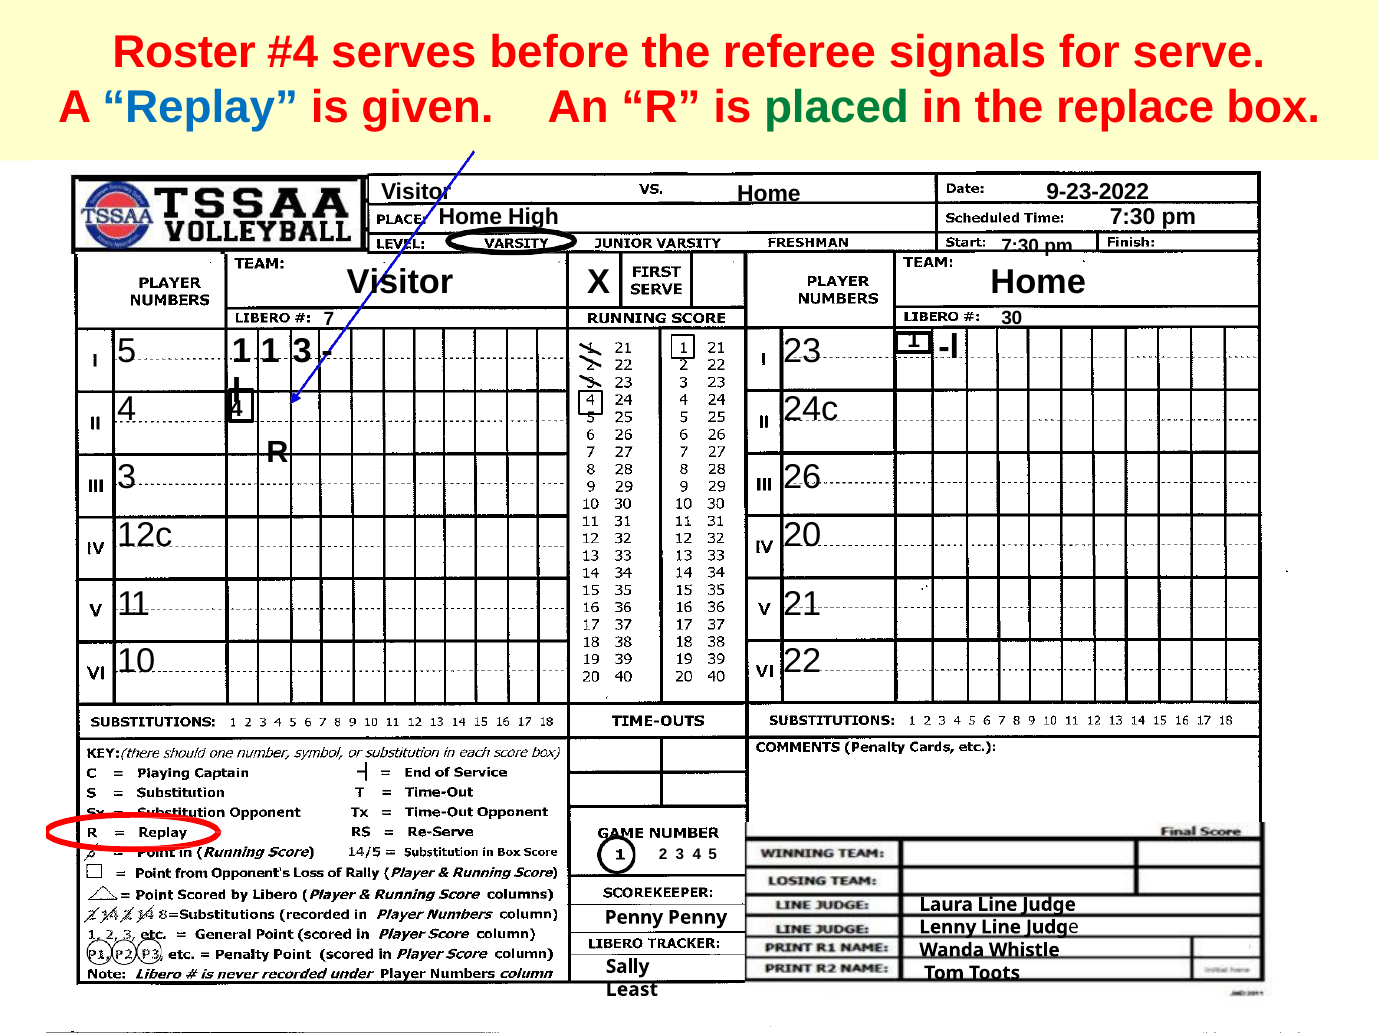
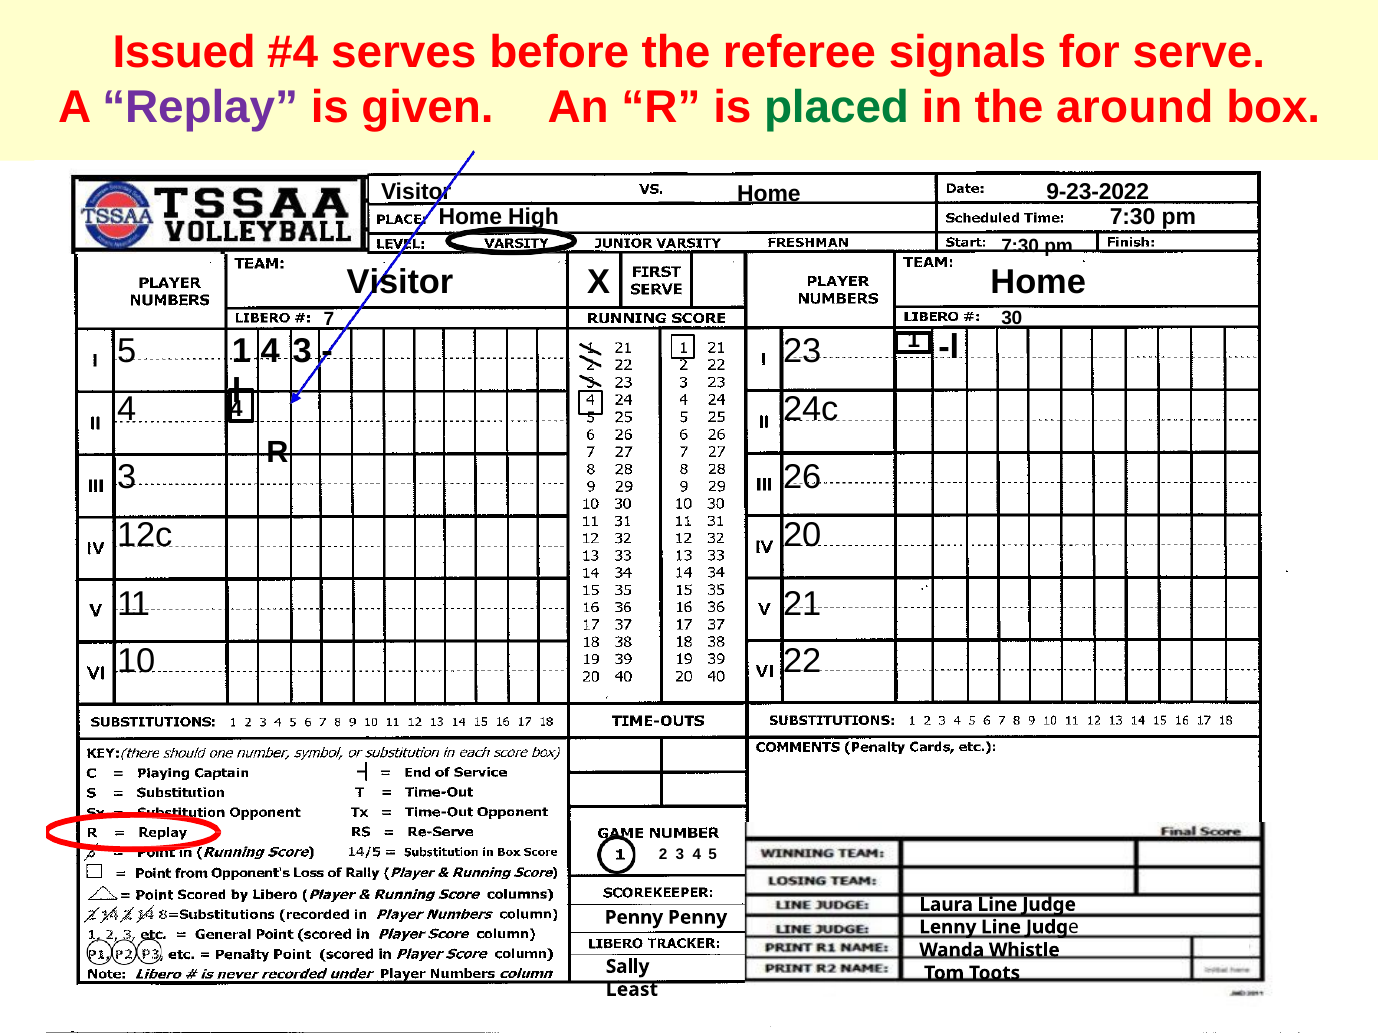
Roster: Roster -> Issued (184, 52)
Replay colour: blue -> purple (200, 107)
replace: replace -> around (1135, 107)
1 1: 1 -> 4 (270, 351)
